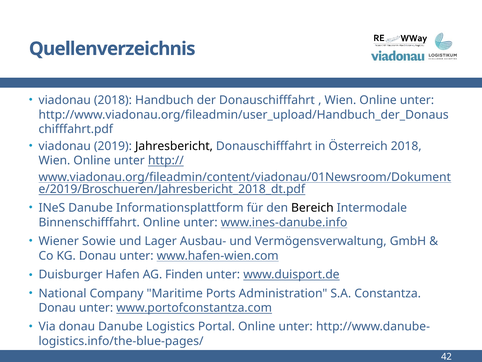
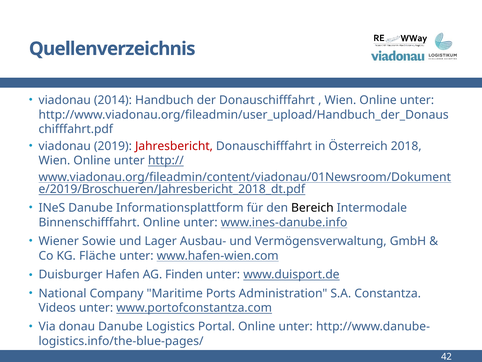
viadonau 2018: 2018 -> 2014 (113, 100)
Jahresbericht colour: black -> red (174, 146)
KG Donau: Donau -> Fläche (97, 255)
Donau: Donau -> Videos (57, 307)
